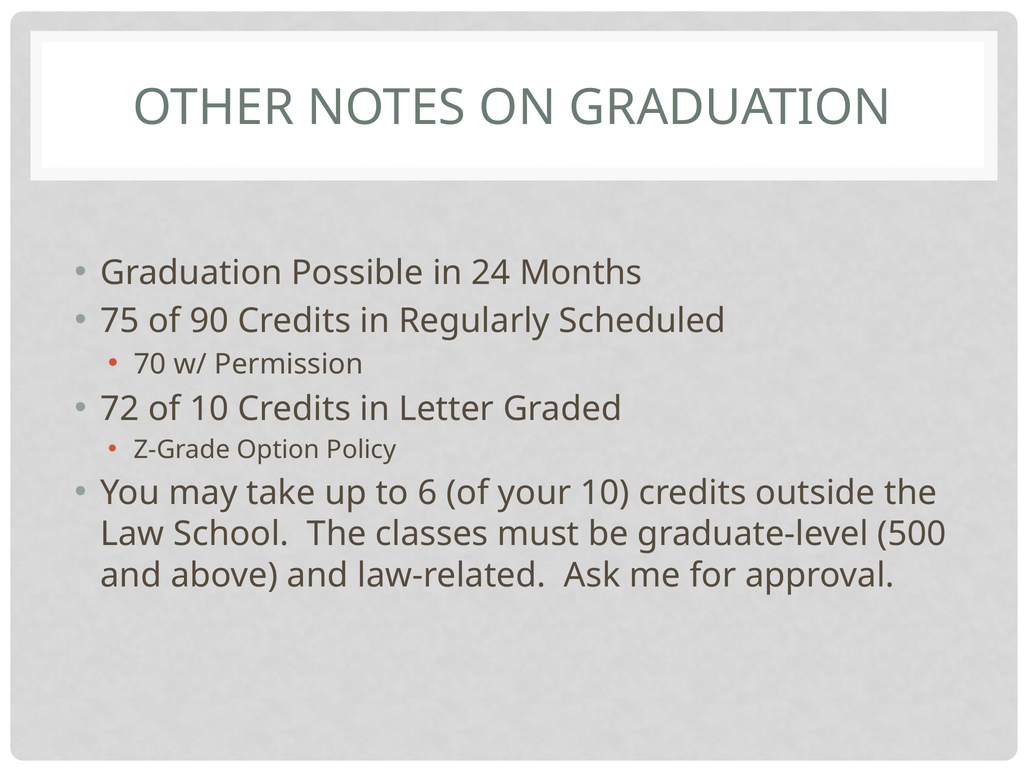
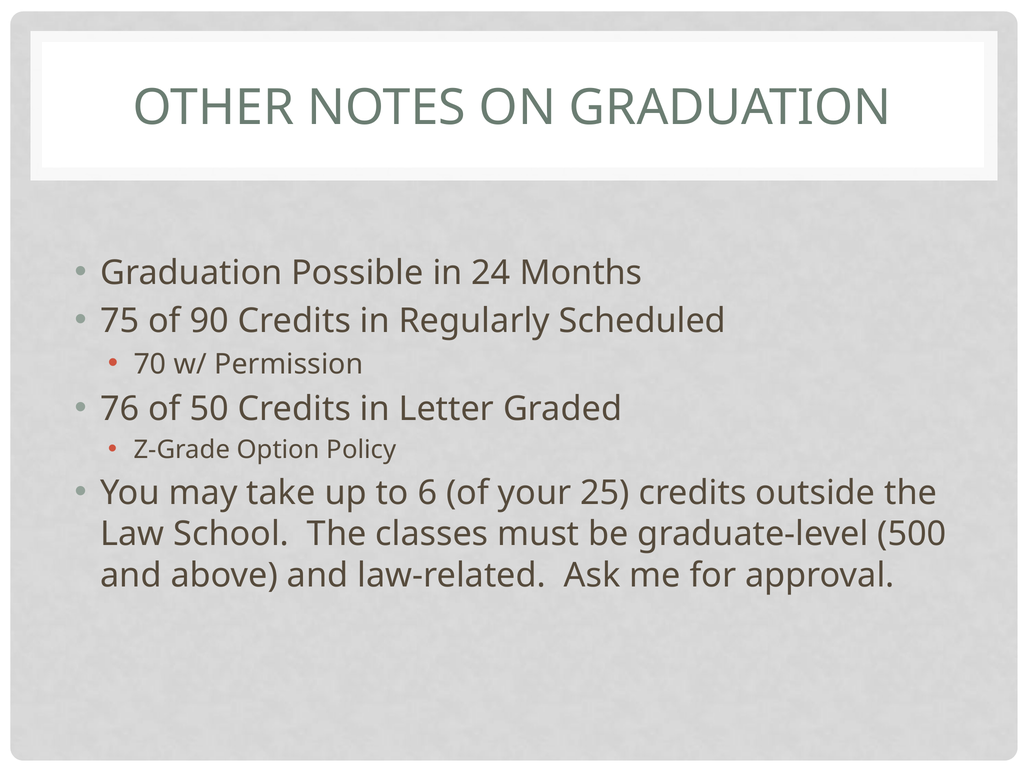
72: 72 -> 76 (120, 409)
of 10: 10 -> 50 (209, 409)
your 10: 10 -> 25 (605, 493)
